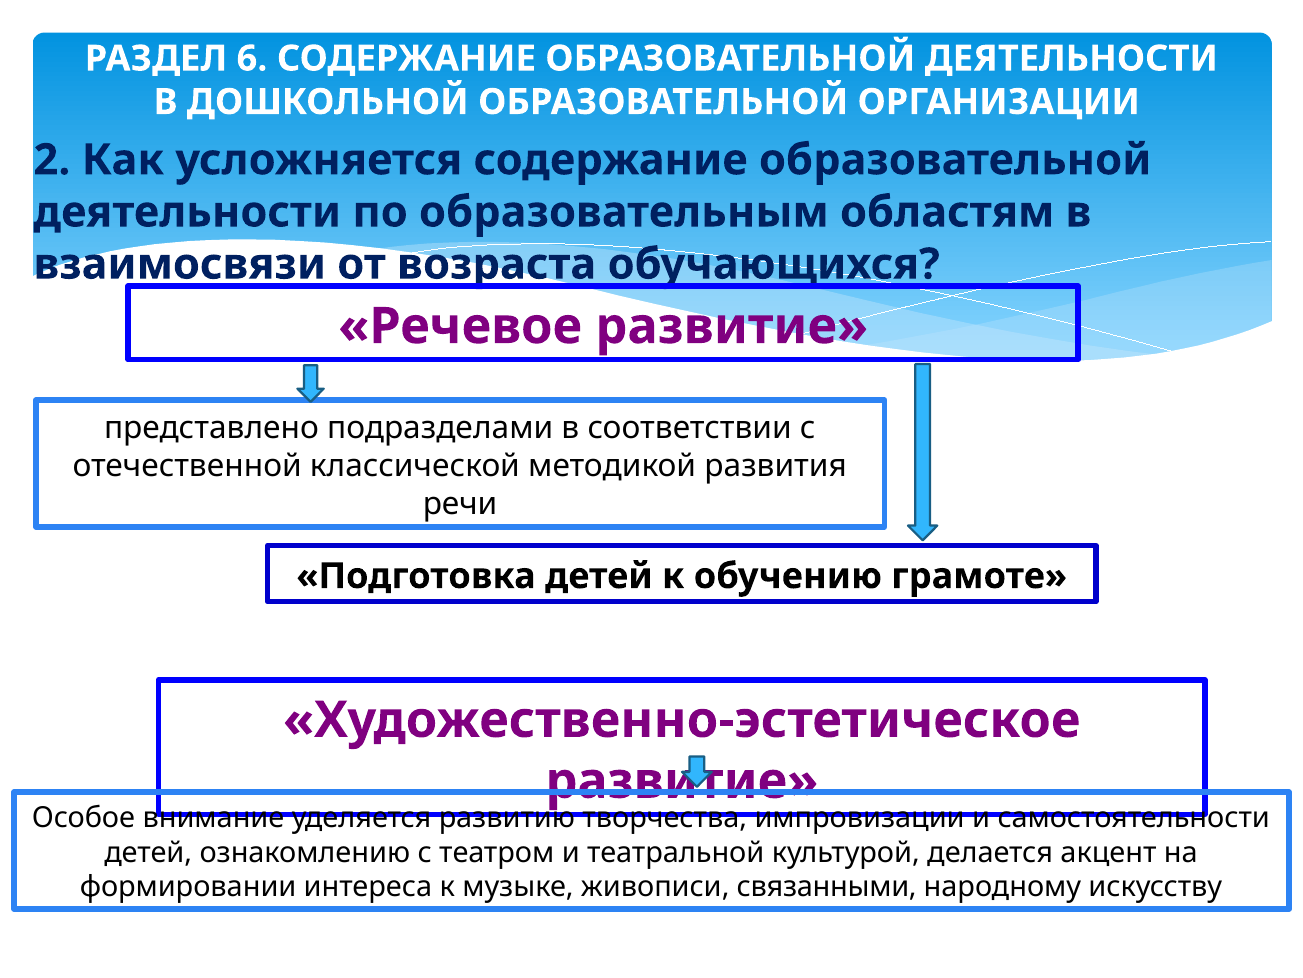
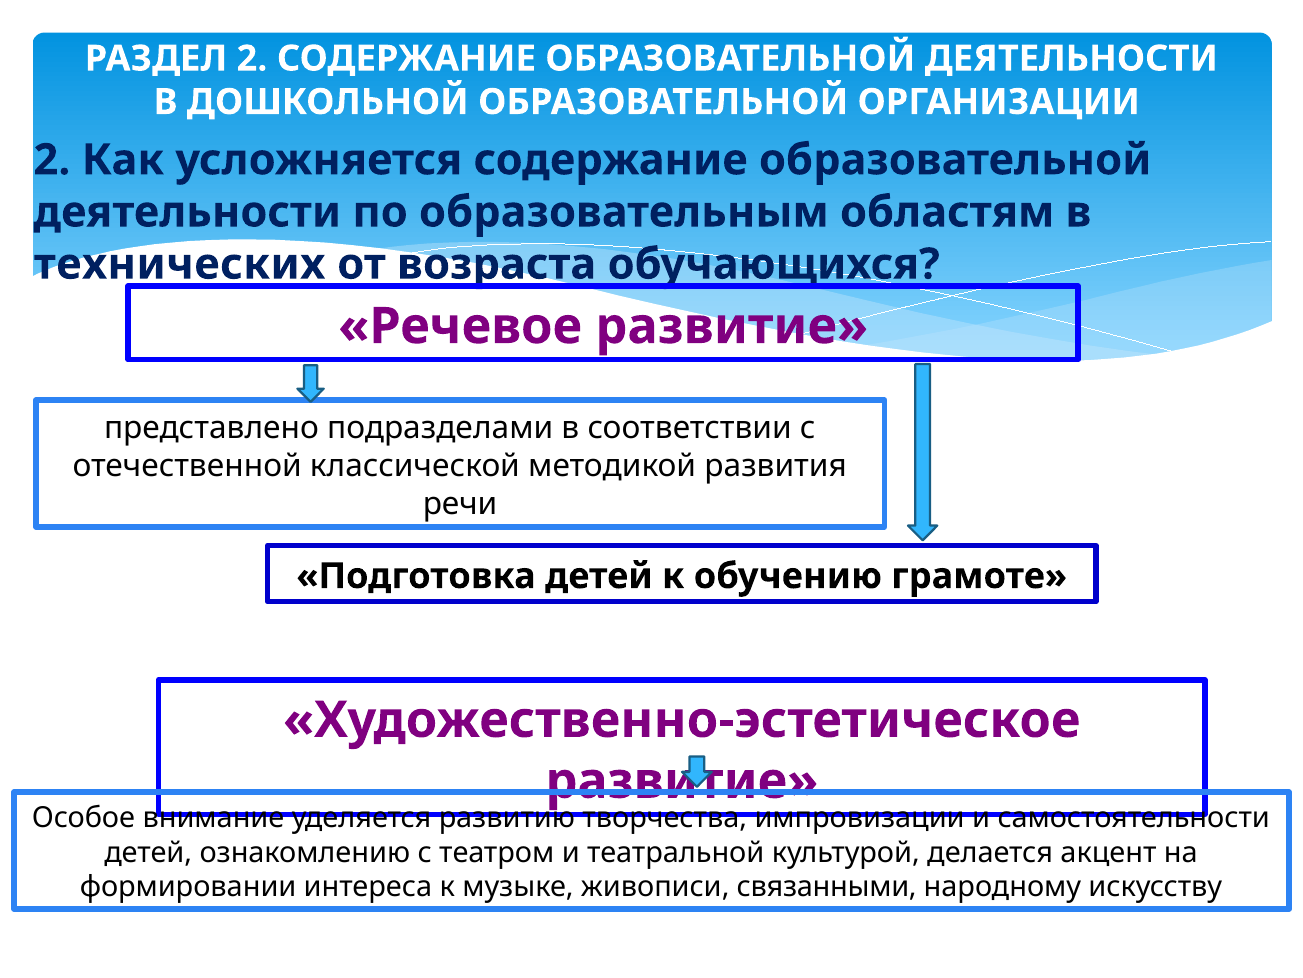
РАЗДЕЛ 6: 6 -> 2 (252, 59)
взаимосвязи: взаимосвязи -> технических (180, 264)
